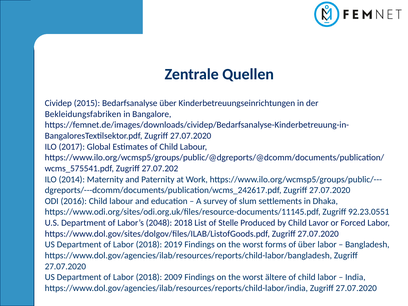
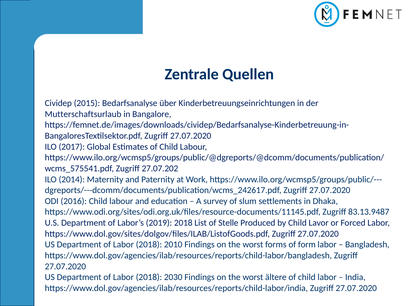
Bekleidungsfabriken: Bekleidungsfabriken -> Mutterschaftsurlaub (83, 114)
92.23.0551: 92.23.0551 -> 83.13.9487 (369, 212)
2048: 2048 -> 2019 (159, 223)
2019: 2019 -> 2010 (173, 245)
of über: über -> form (307, 245)
2009: 2009 -> 2030 (173, 277)
